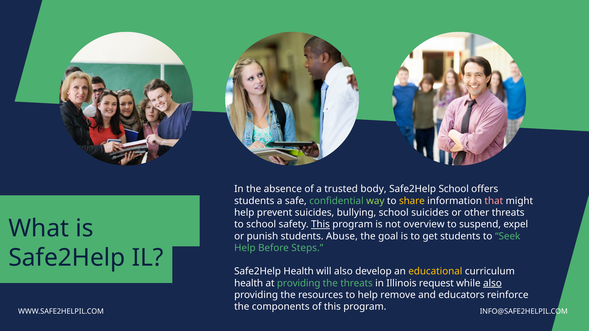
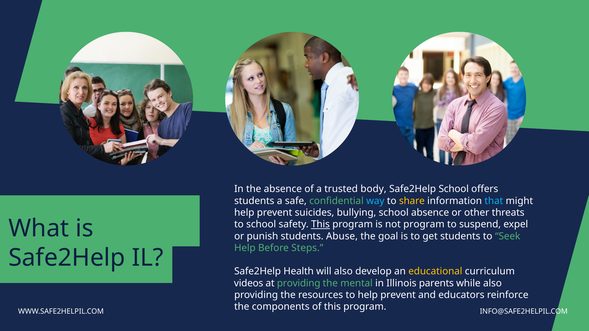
way colour: light green -> light blue (375, 201)
that colour: pink -> light blue (494, 201)
school suicides: suicides -> absence (430, 213)
not overview: overview -> program (424, 225)
health: health -> videos (249, 283)
the threats: threats -> mental (357, 283)
request: request -> parents (436, 283)
also underline: present -> none (492, 283)
to help remove: remove -> prevent (398, 295)
